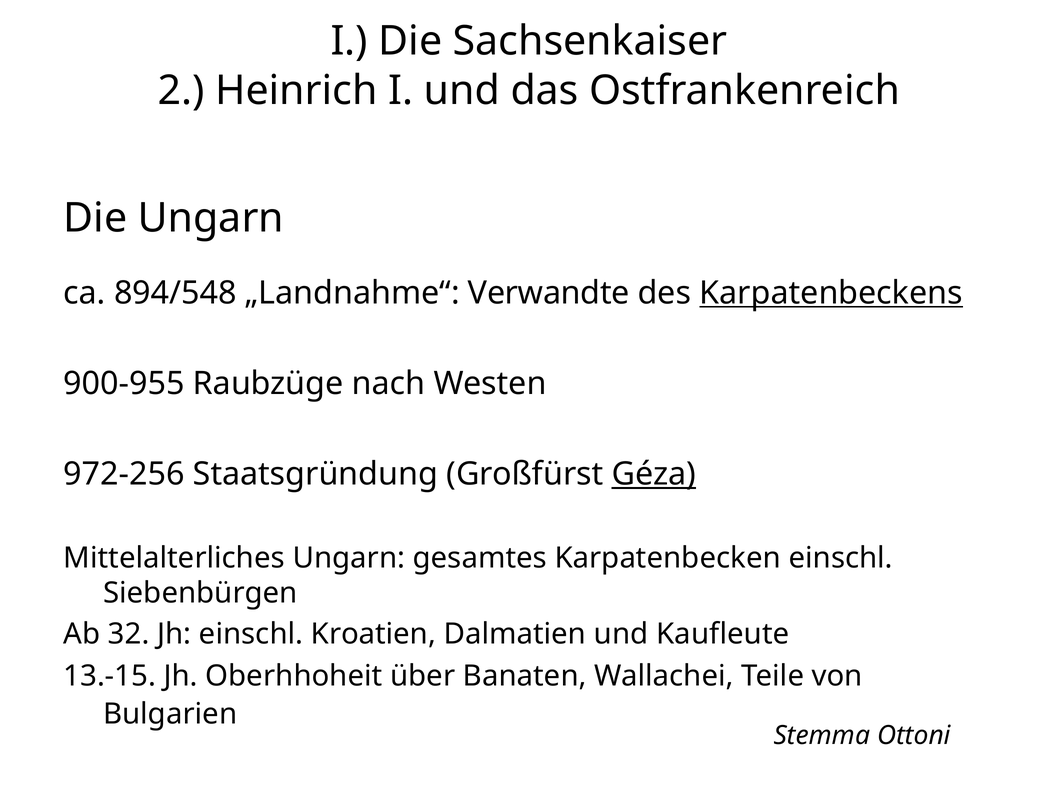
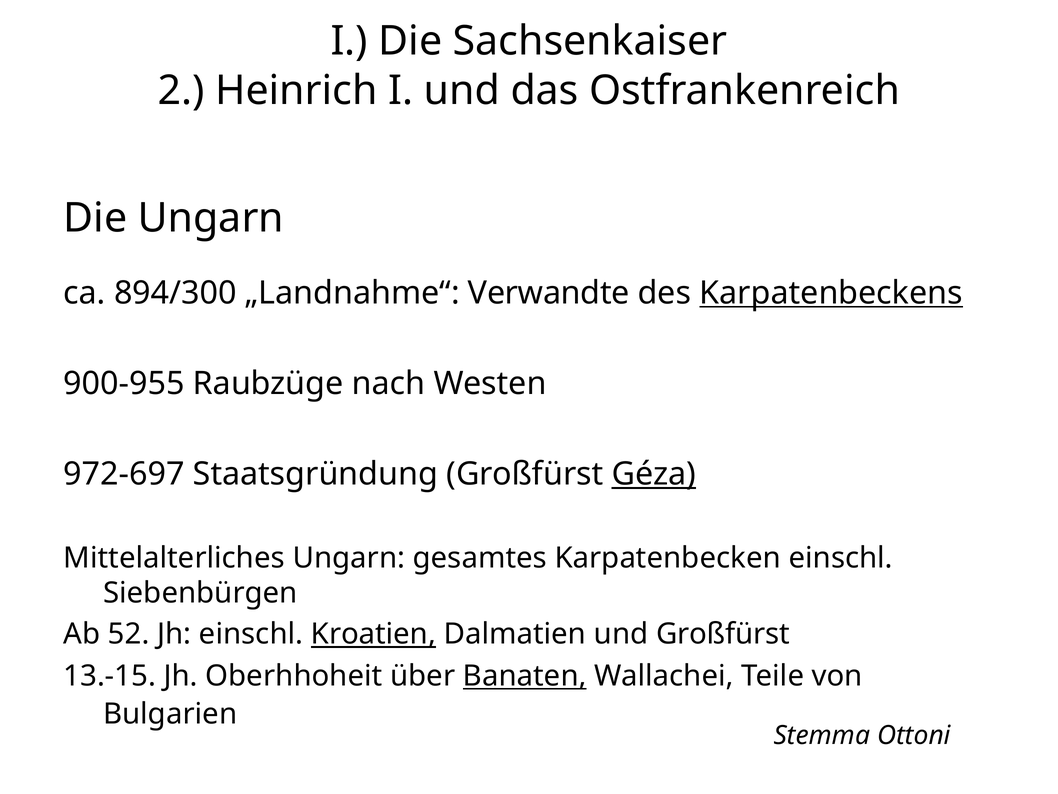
894/548: 894/548 -> 894/300 (175, 293)
972-256: 972-256 -> 972-697 (124, 474)
32: 32 -> 52 (129, 634)
Kroatien underline: none -> present (373, 634)
und Kaufleute: Kaufleute -> Großfürst (723, 634)
Banaten underline: none -> present (525, 676)
